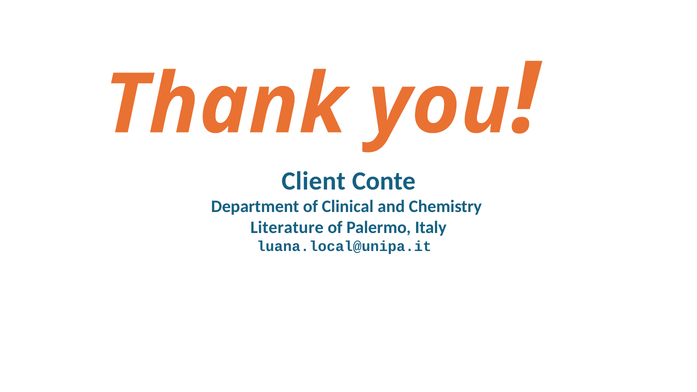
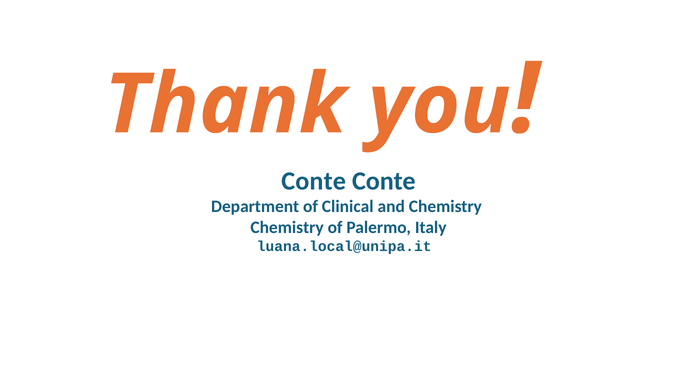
Client: Client -> Conte (314, 181)
Literature: Literature -> Chemistry (287, 228)
